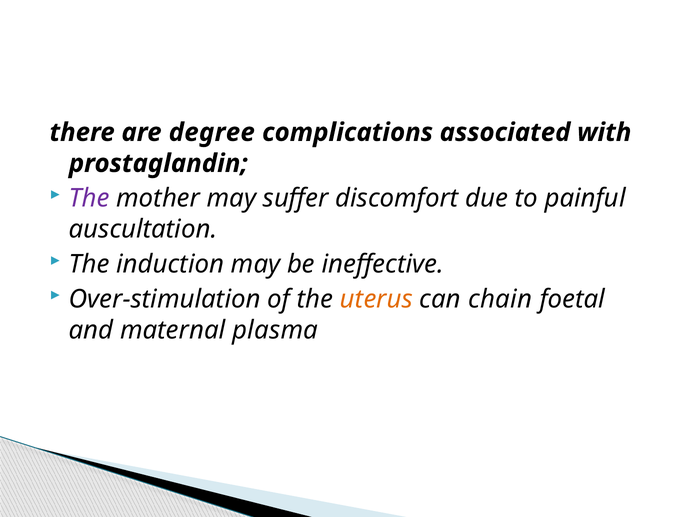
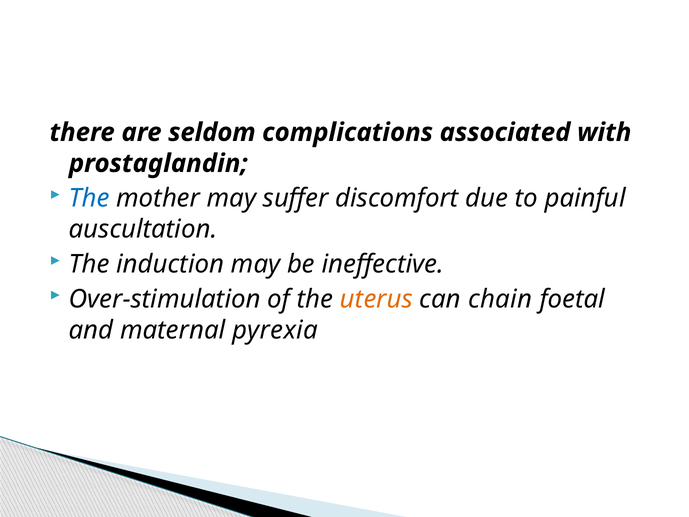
degree: degree -> seldom (212, 132)
The colour: purple -> blue (89, 198)
plasma: plasma -> pyrexia (275, 330)
